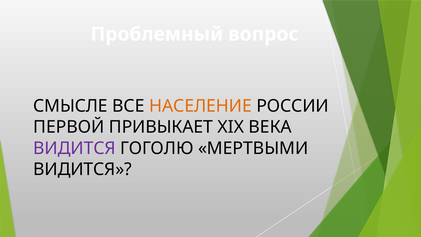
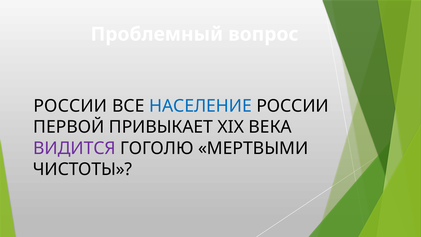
СМЫСЛЕ: СМЫСЛЕ -> РОССИИ (70, 106)
НАСЕЛЕНИЕ colour: orange -> blue (200, 106)
ВИДИТСЯ: ВИДИТСЯ -> ЧИСТОТЫ (83, 169)
